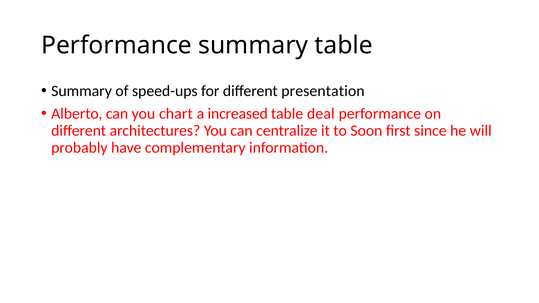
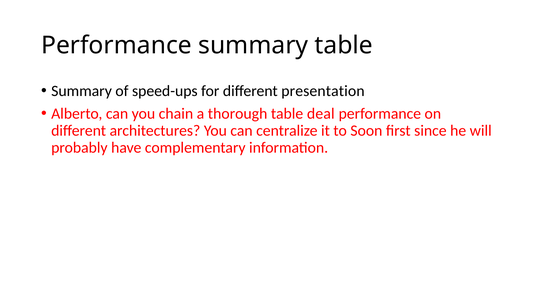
chart: chart -> chain (176, 114)
increased: increased -> thorough (238, 114)
